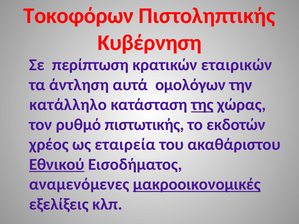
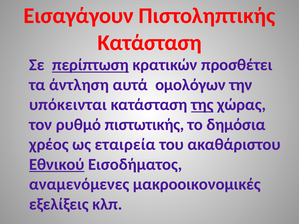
Τοκοφόρων: Τοκοφόρων -> Εισαγάγουν (79, 16)
Κυβέρνηση: Κυβέρνηση -> Κατάσταση (150, 43)
περίπτωση underline: none -> present (90, 65)
εταιρικών: εταιρικών -> προσθέτει (237, 65)
κατάλληλο: κατάλληλο -> υπόκεινται (68, 105)
εκδοτών: εκδοτών -> δημόσια (236, 125)
μακροοικονομικές underline: present -> none (197, 185)
